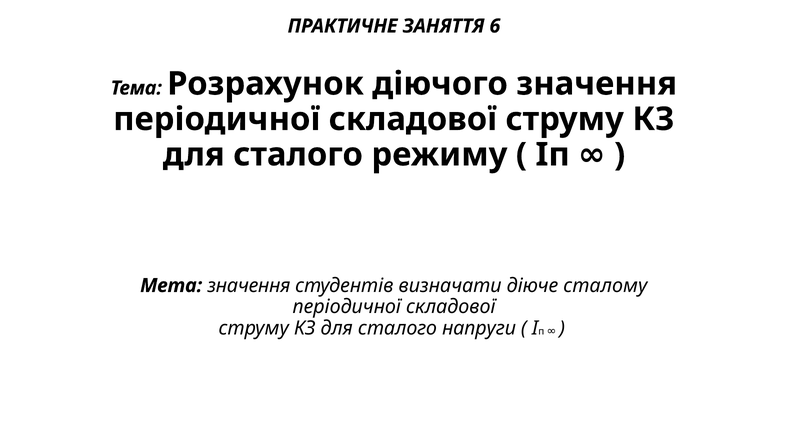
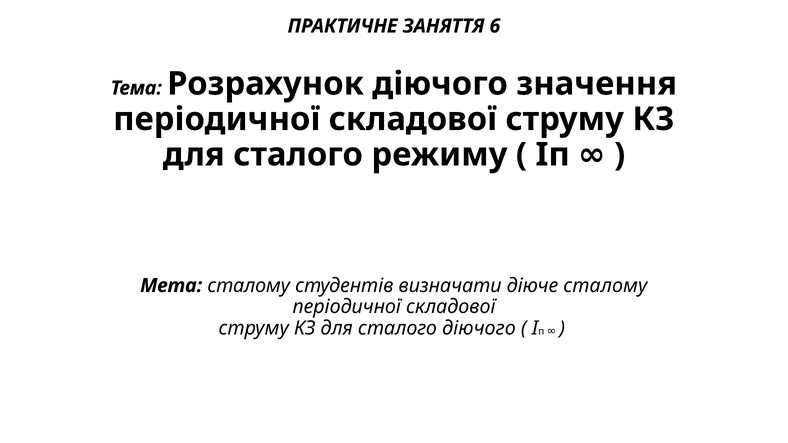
Мета значення: значення -> сталому (249, 286)
сталого напруги: напруги -> діючого (479, 328)
